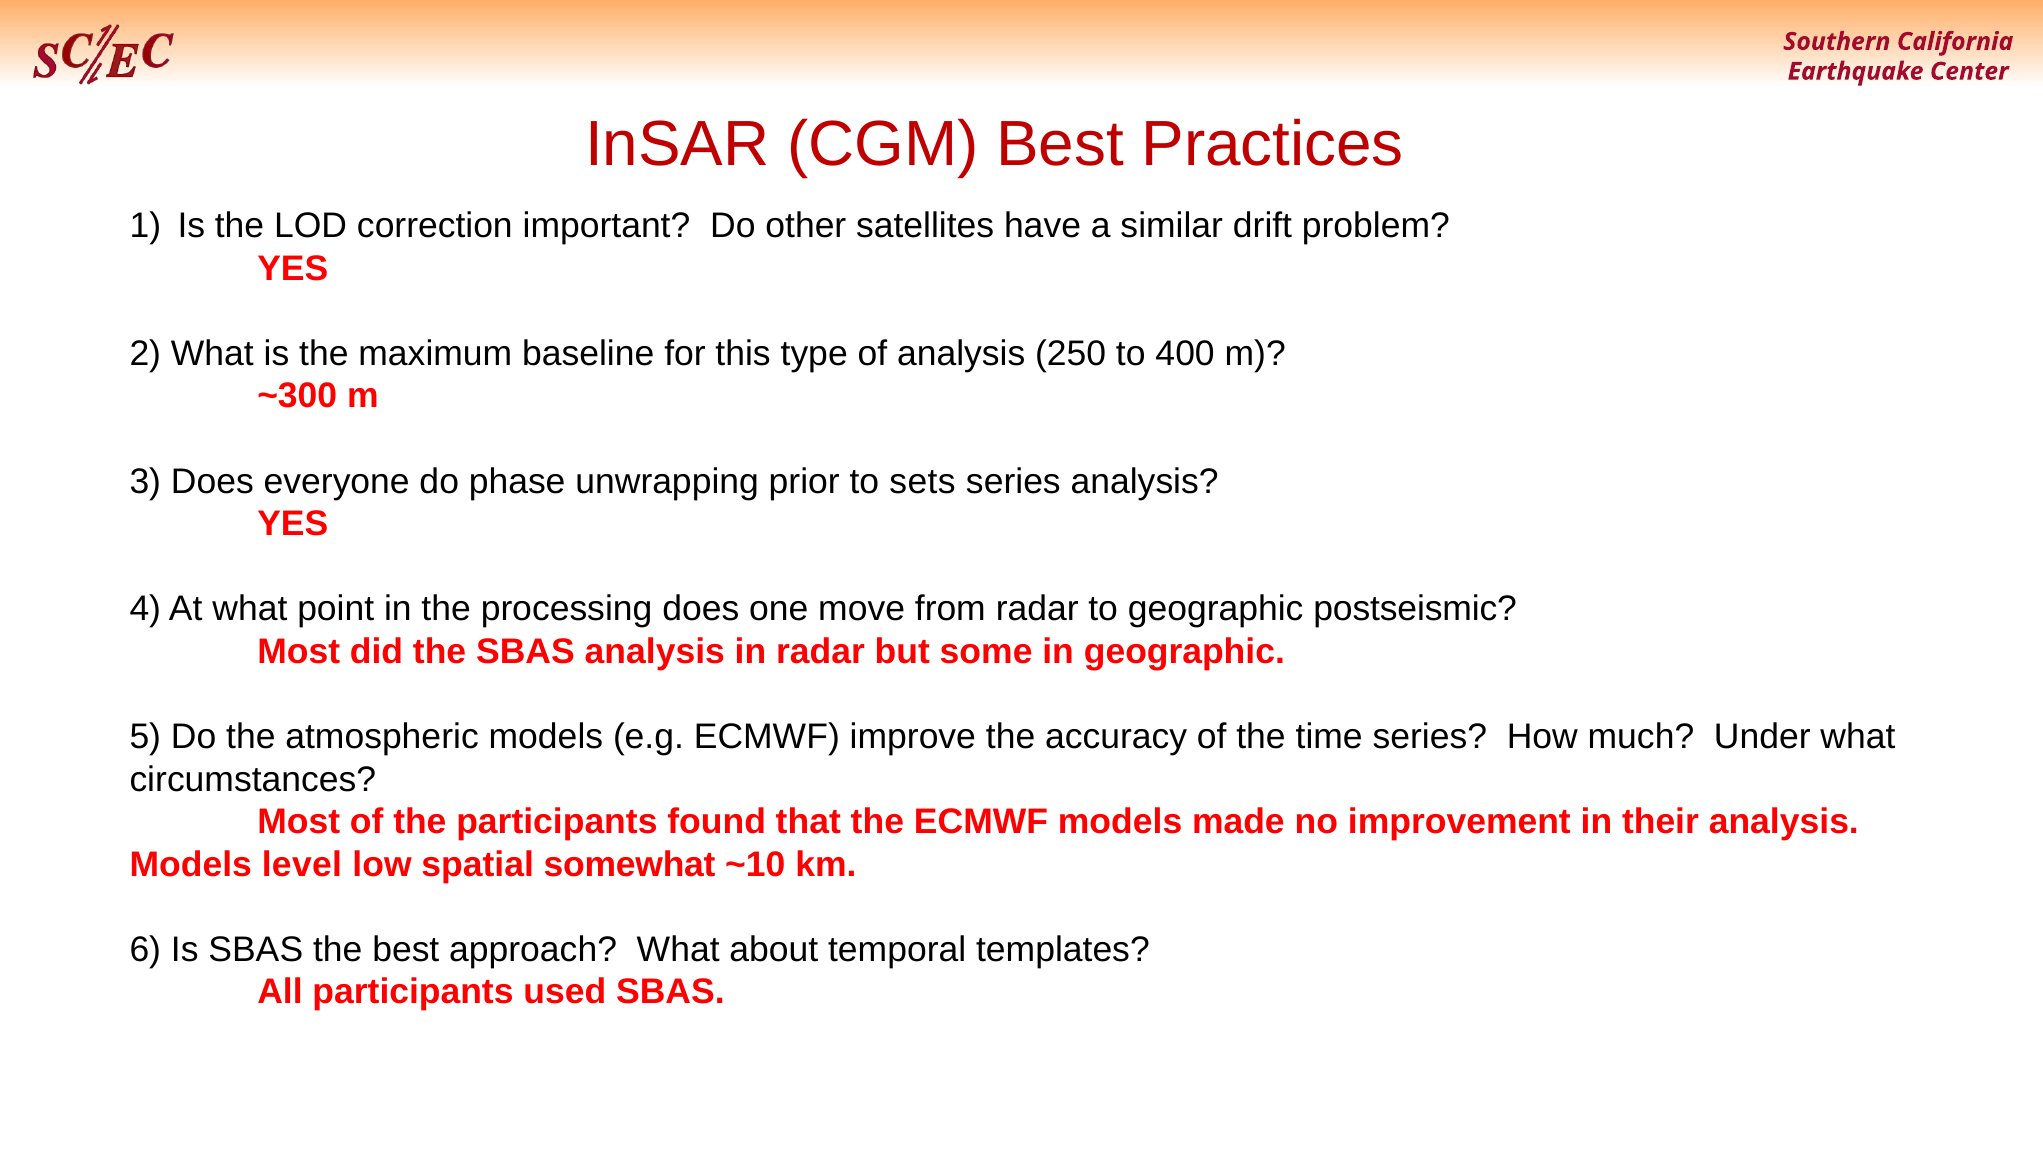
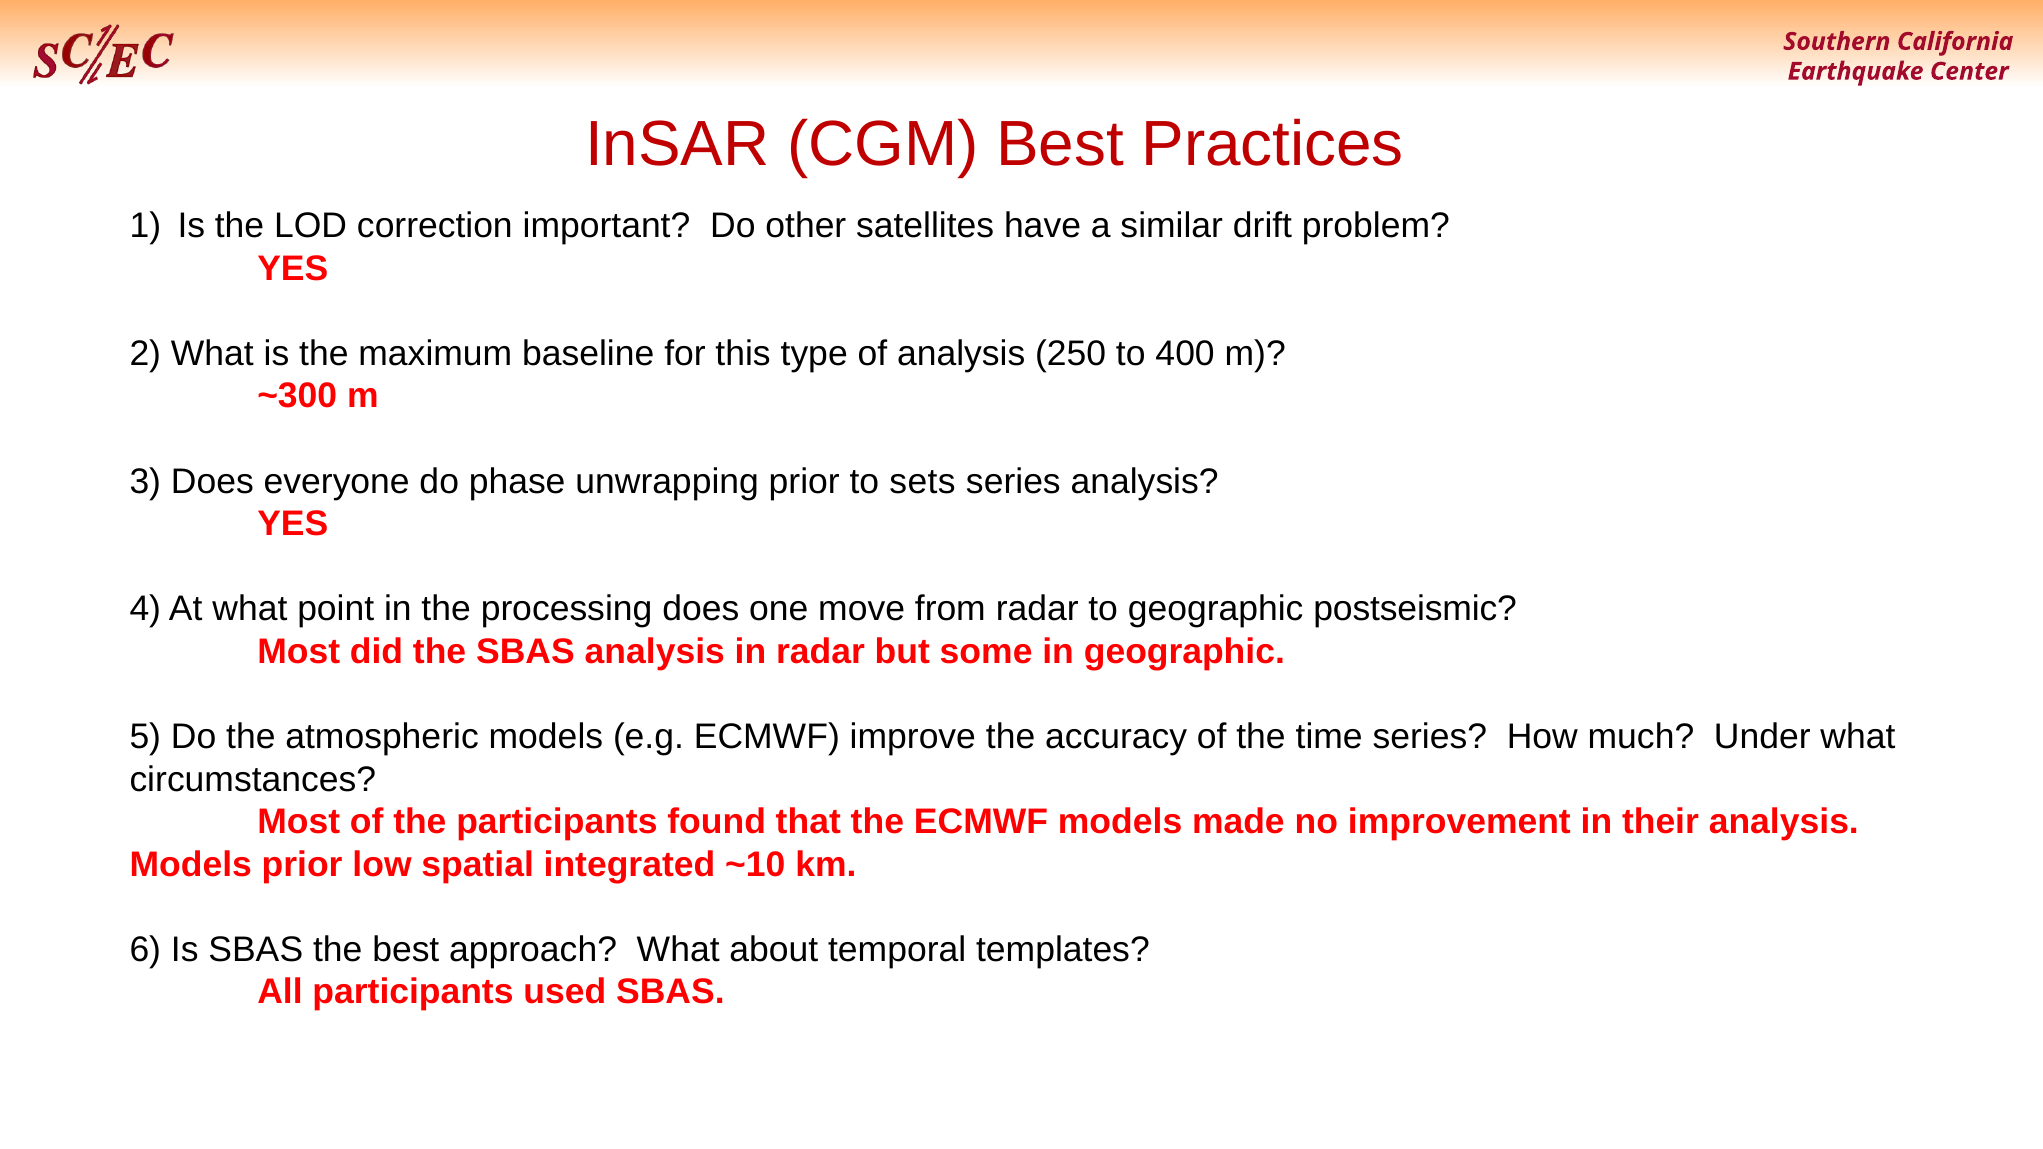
Models level: level -> prior (302, 865)
somewhat: somewhat -> integrated (629, 865)
